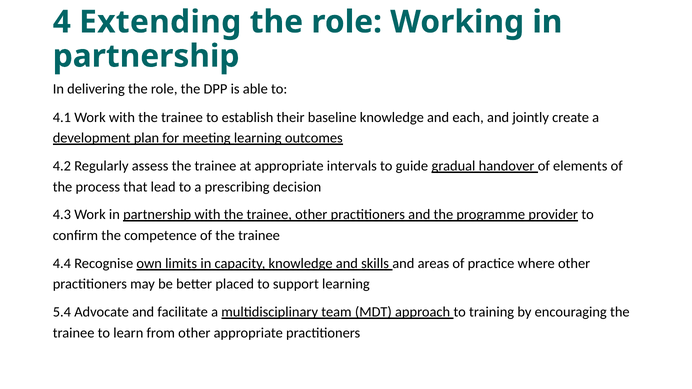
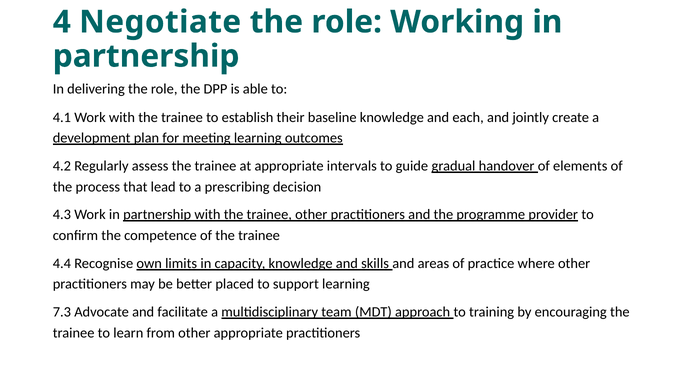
Extending: Extending -> Negotiate (160, 22)
5.4: 5.4 -> 7.3 (62, 312)
